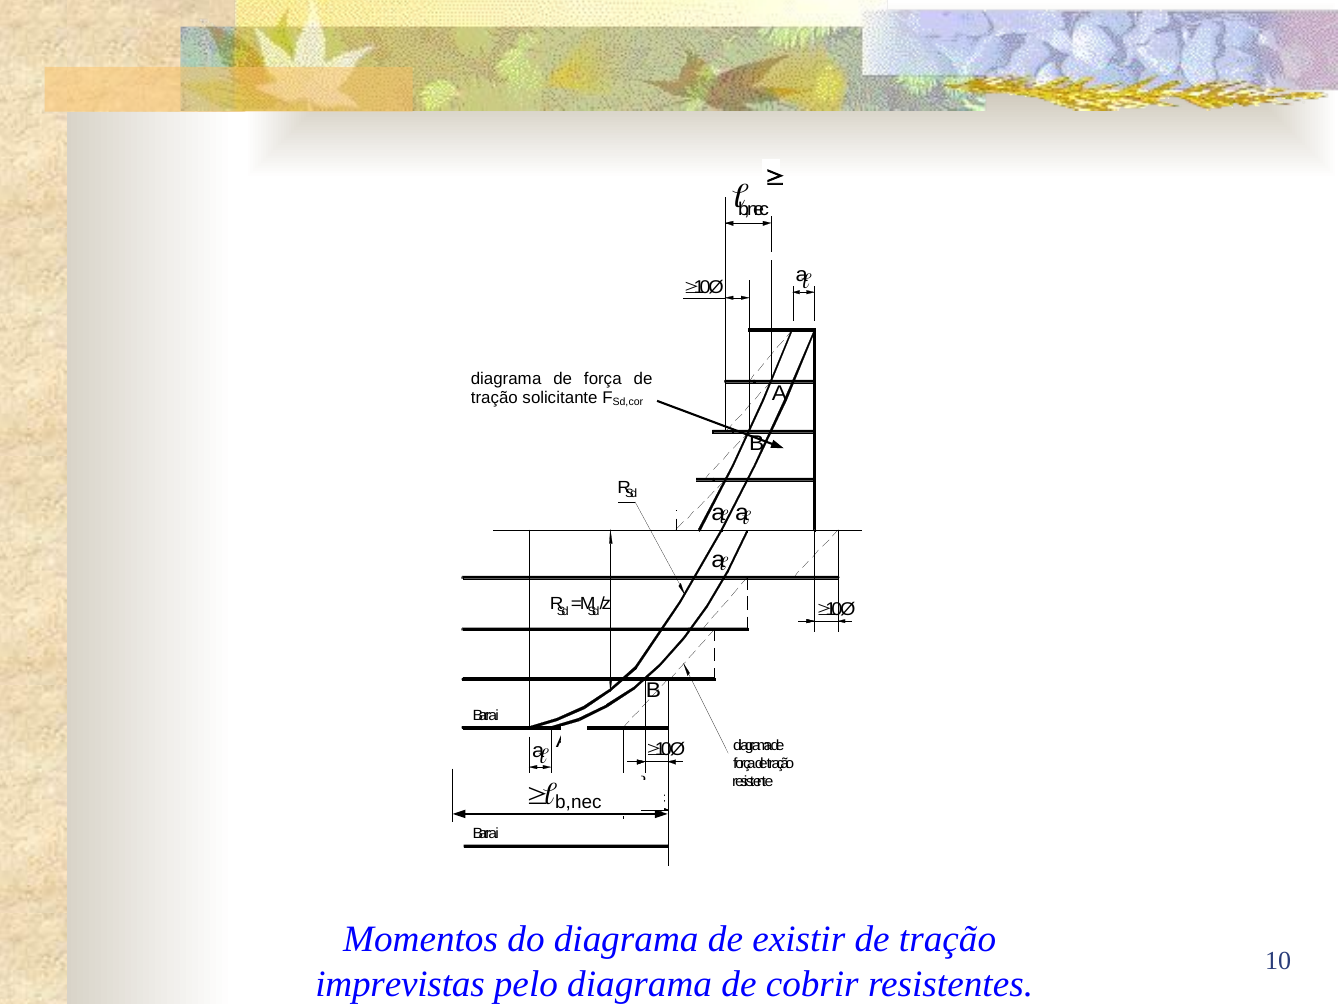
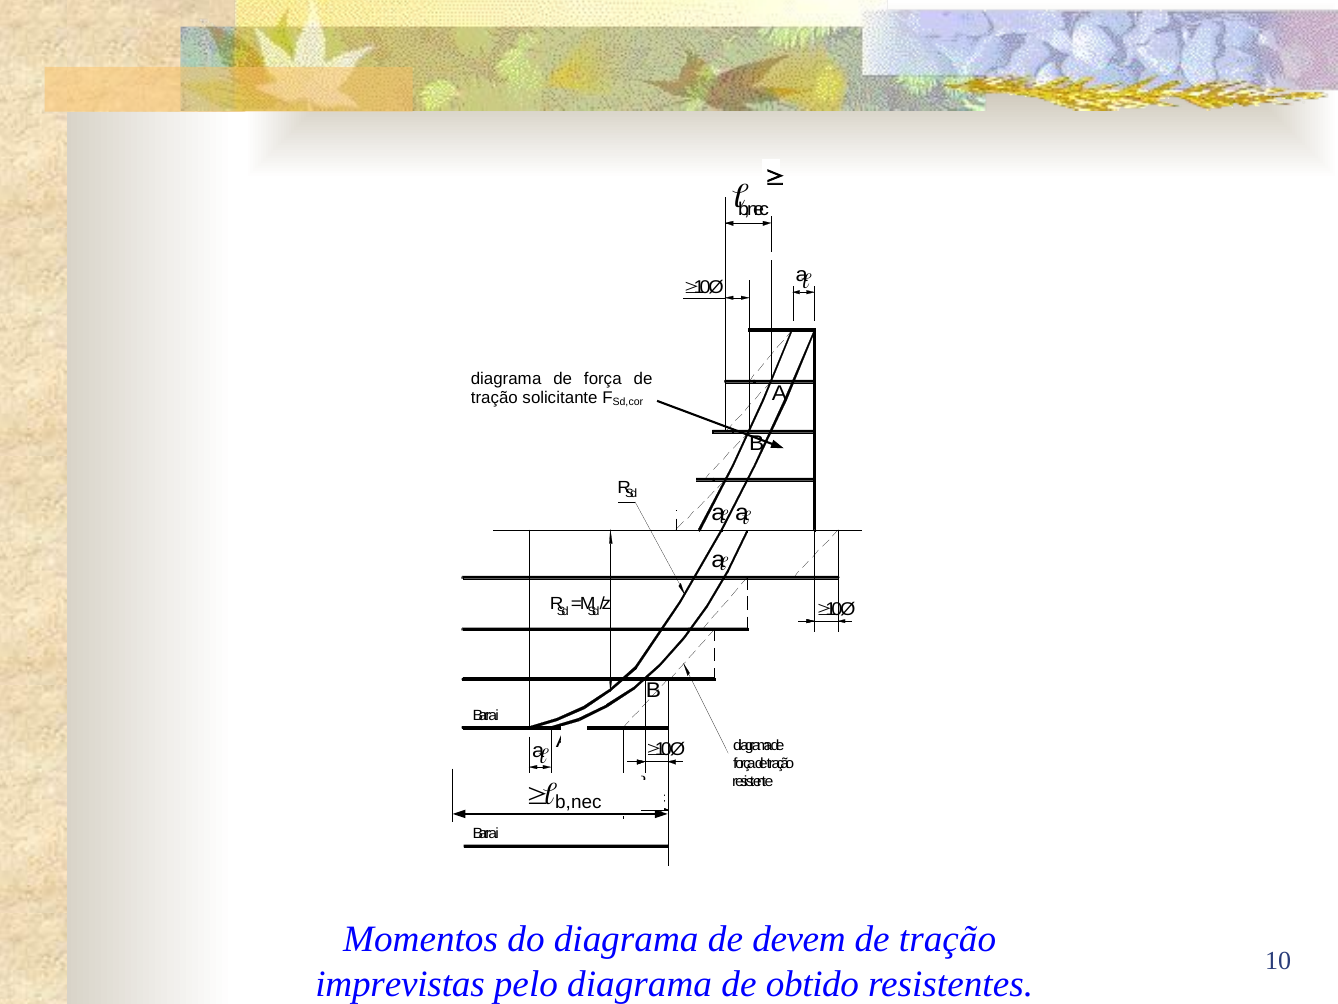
existir: existir -> devem (799, 939)
cobrir: cobrir -> obtido (812, 984)
